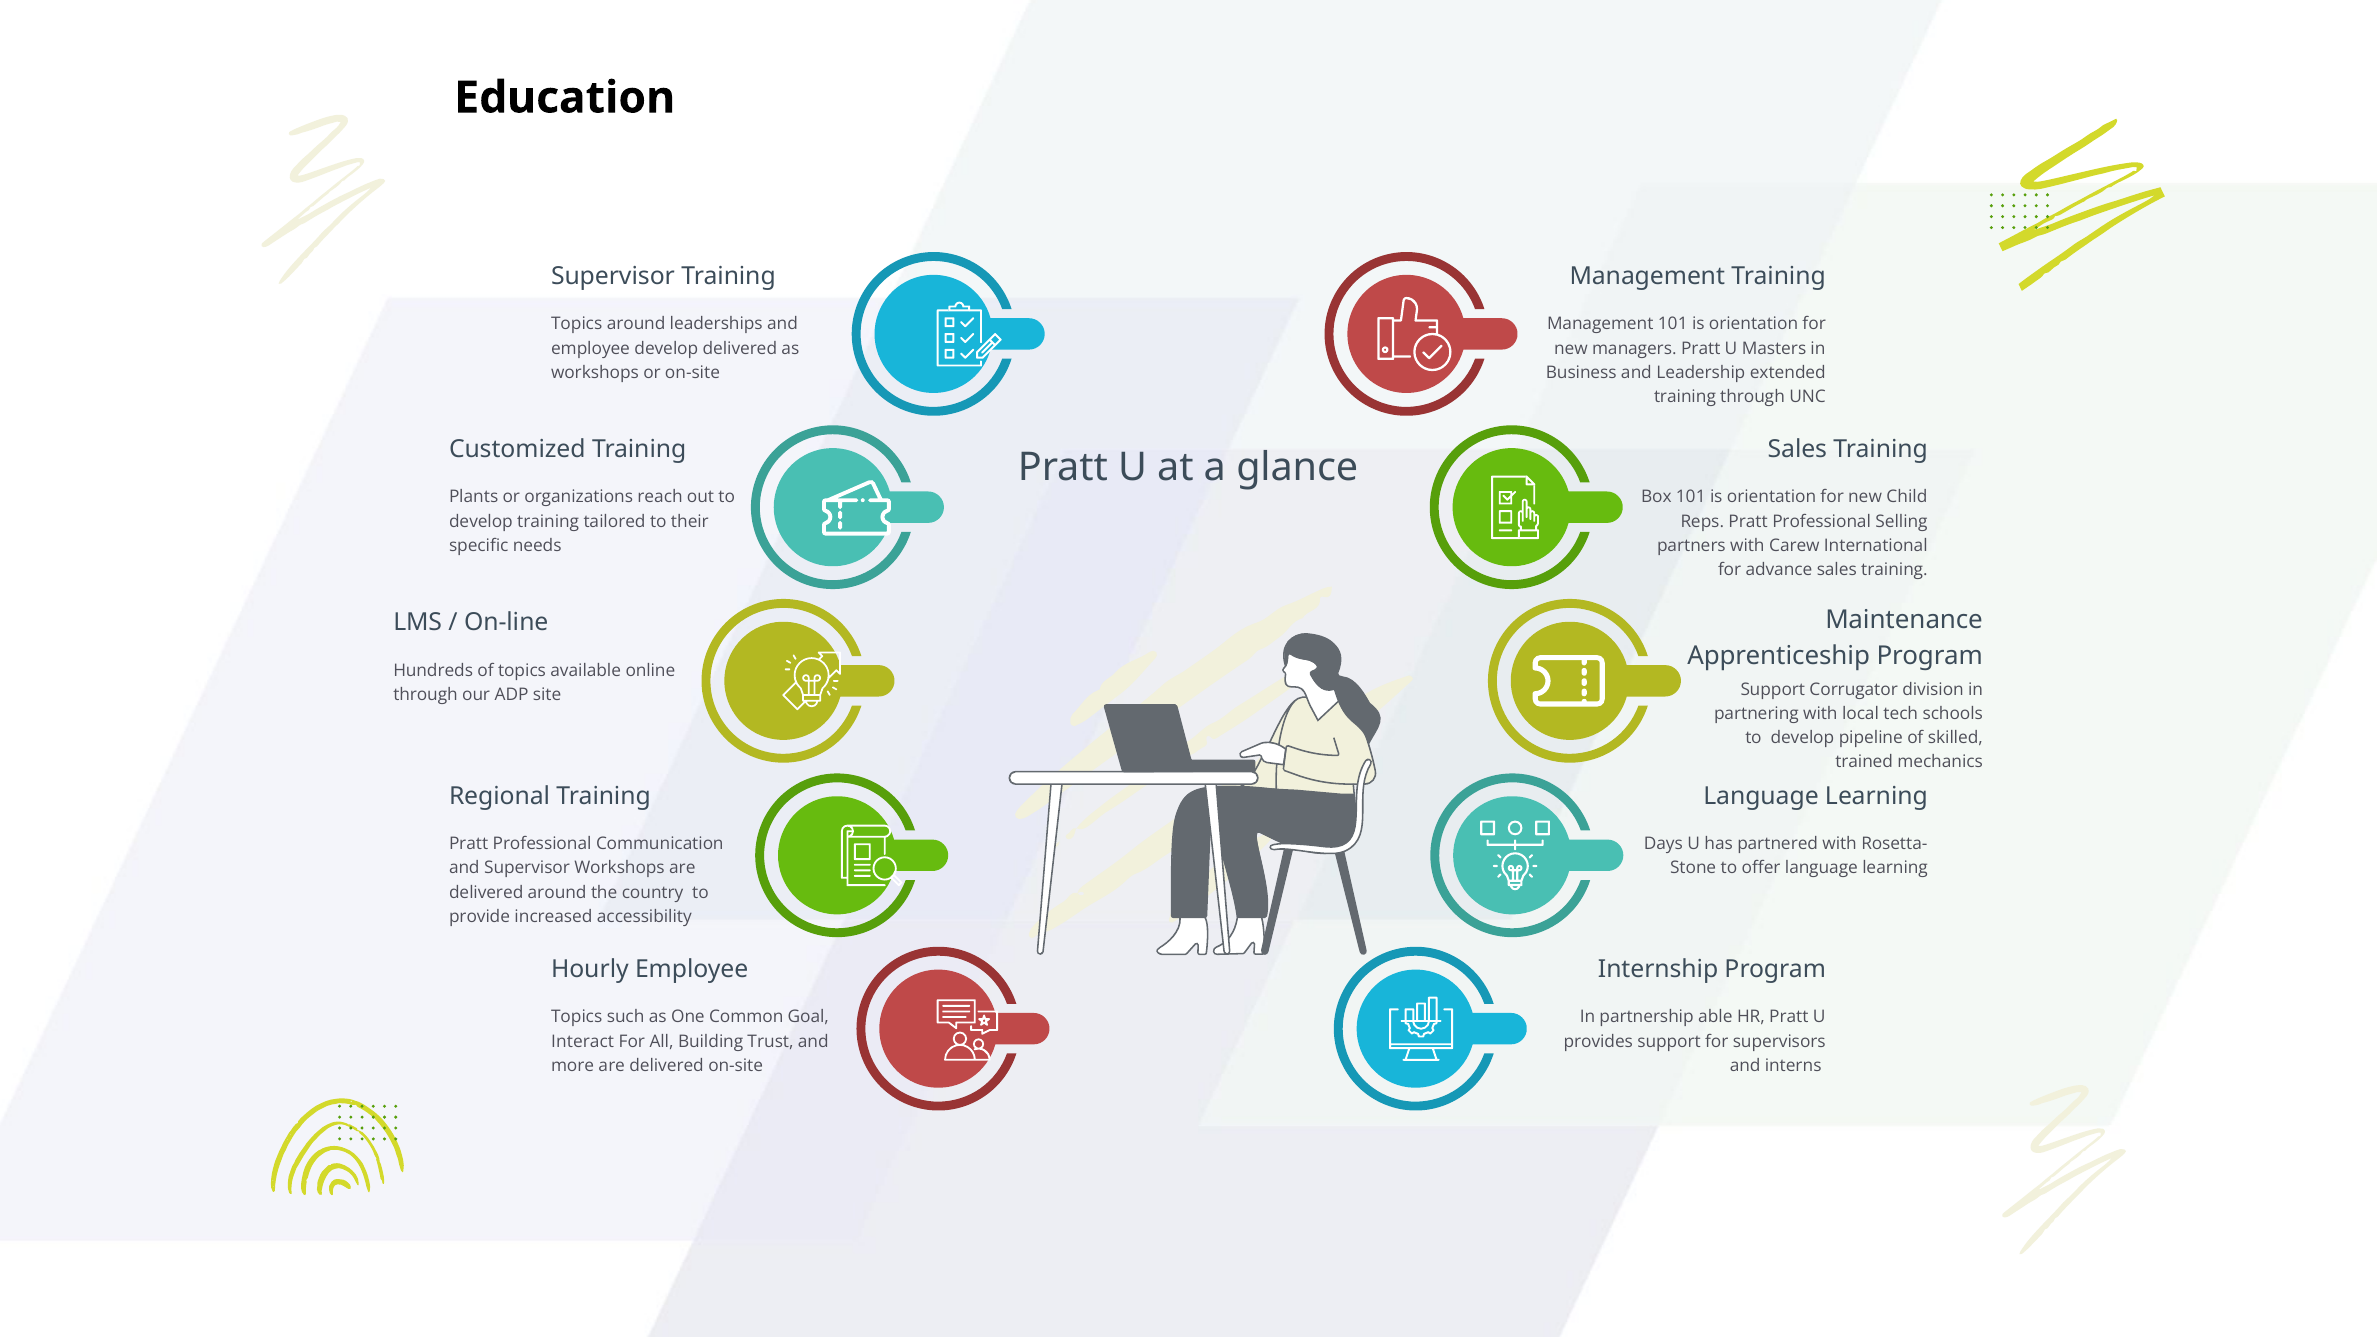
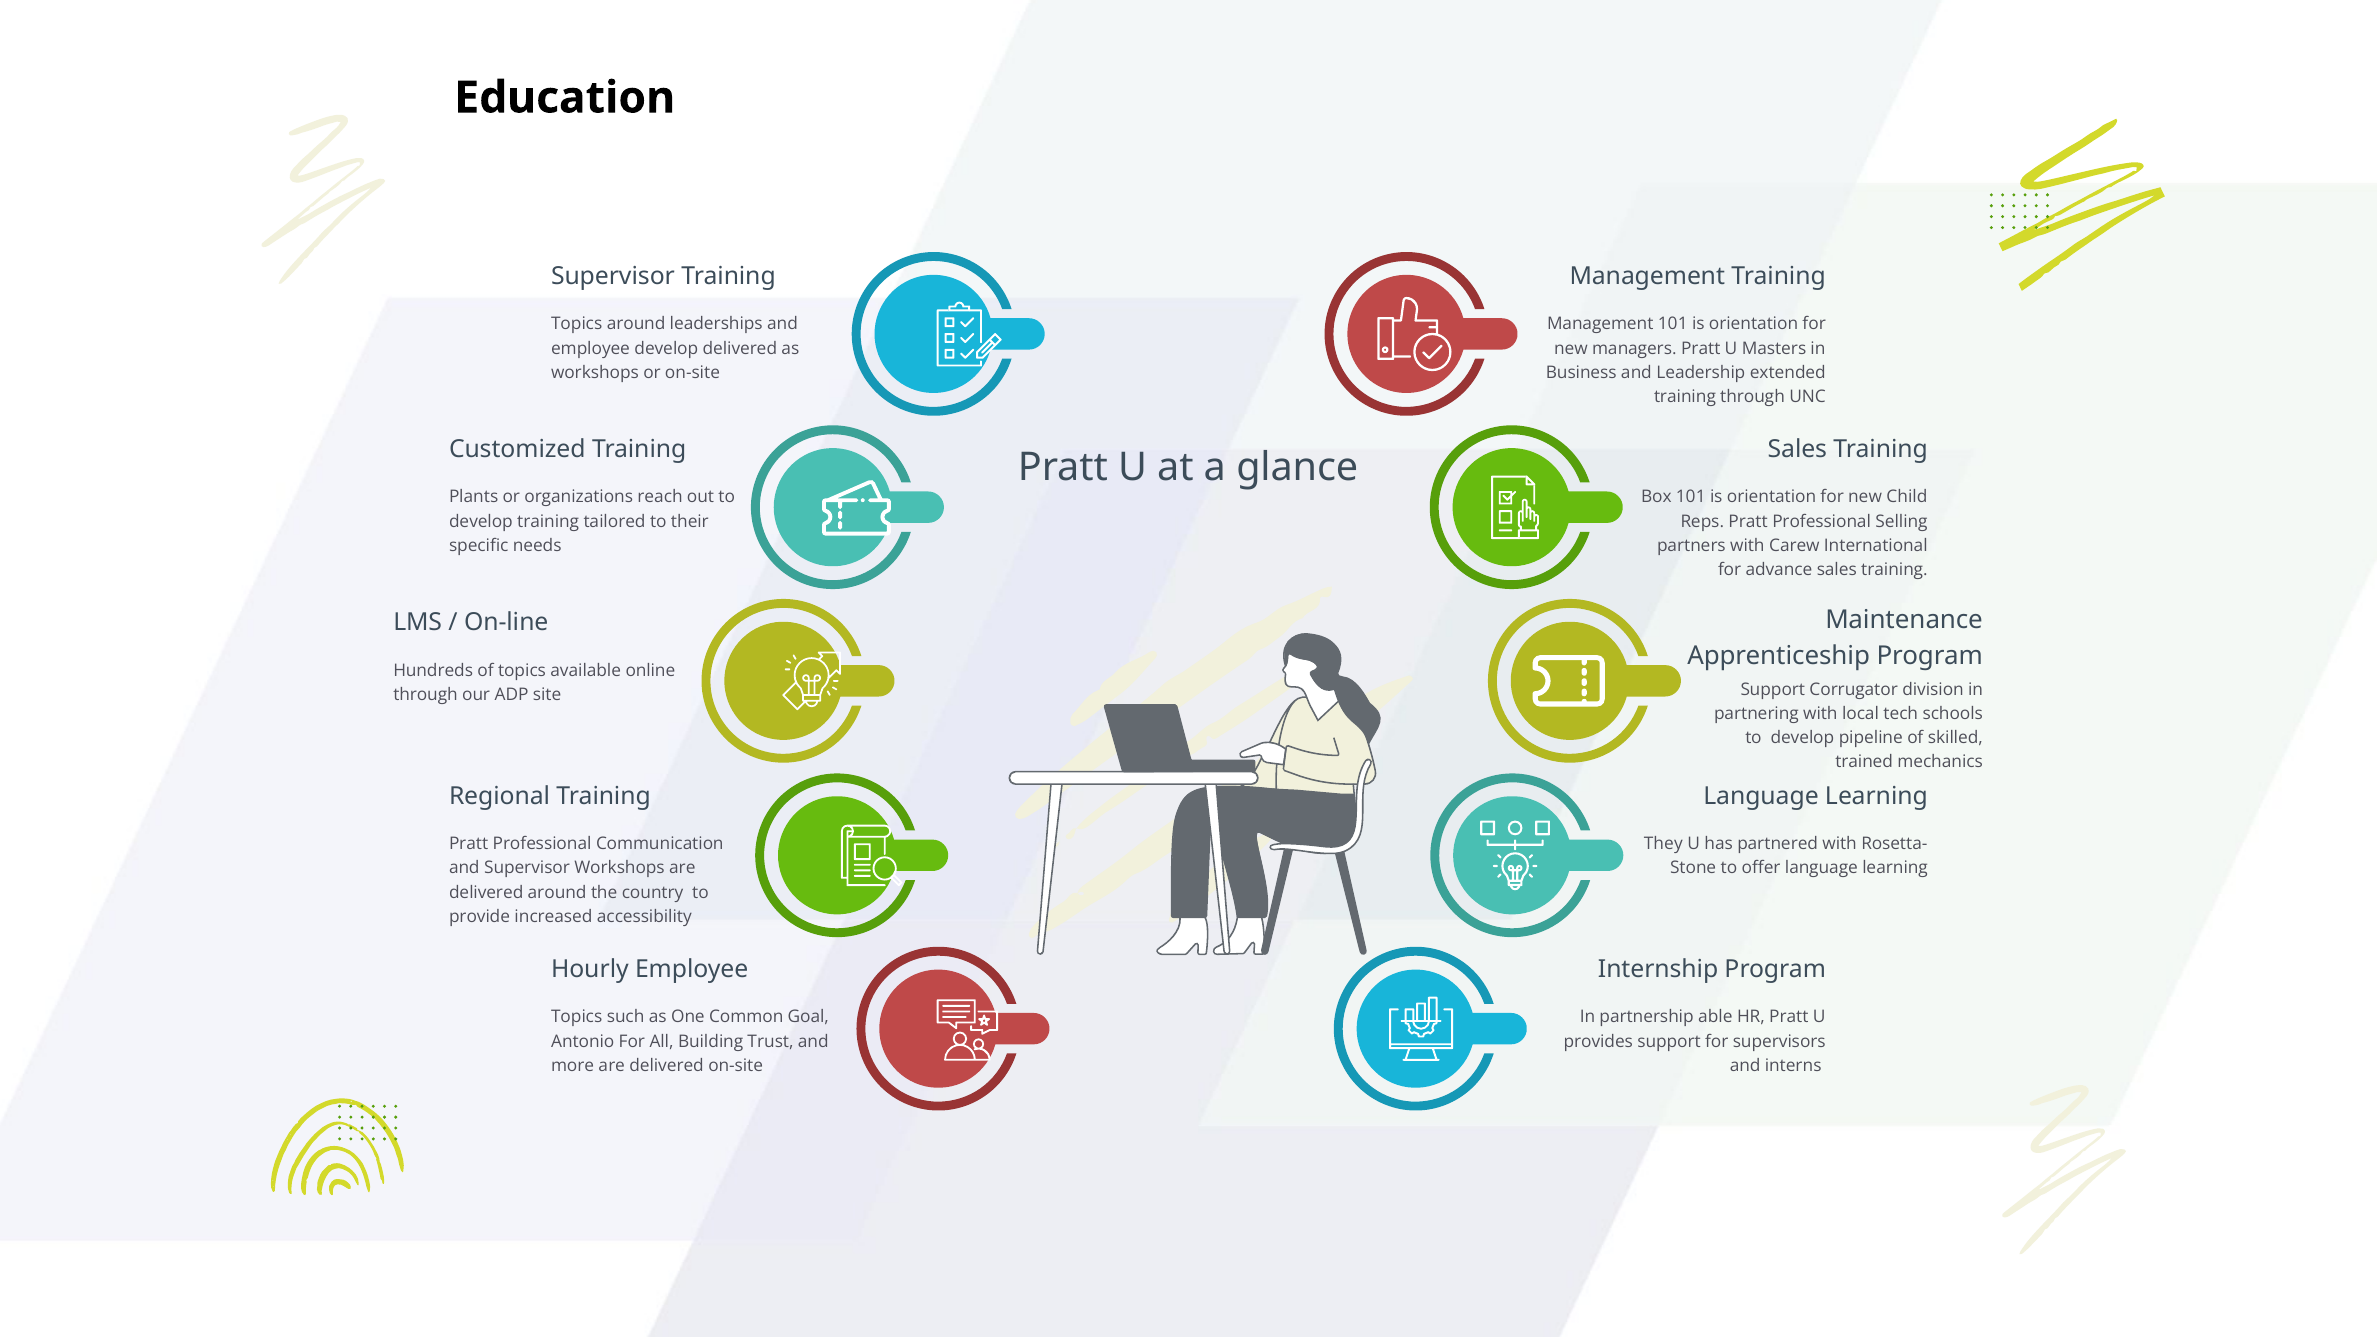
Days: Days -> They (1663, 844)
Interact: Interact -> Antonio (583, 1042)
